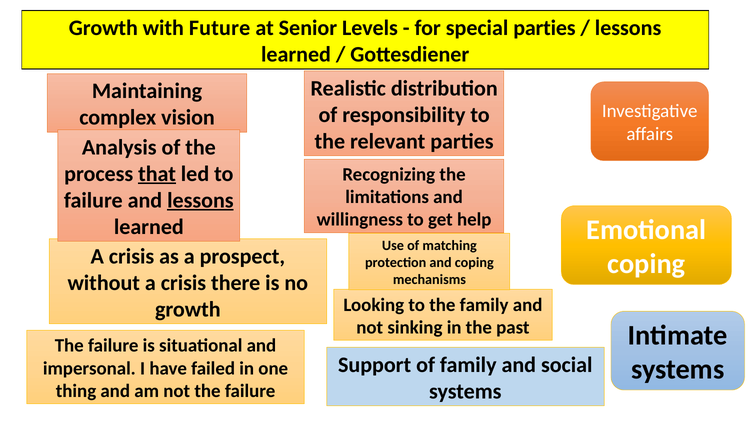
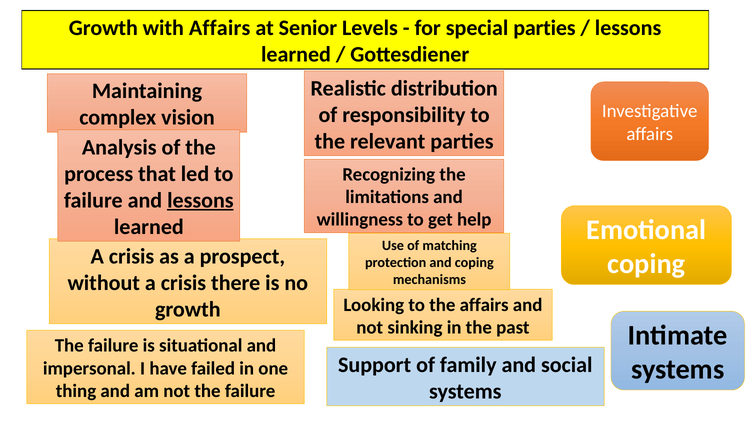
with Future: Future -> Affairs (220, 28)
that underline: present -> none (157, 174)
the family: family -> affairs (484, 305)
